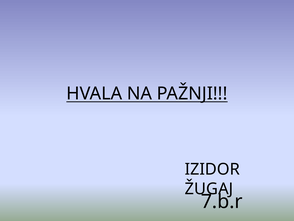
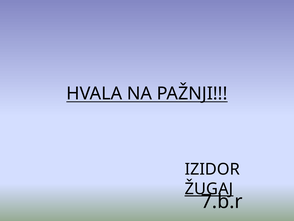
ŽUGAJ underline: none -> present (209, 189)
